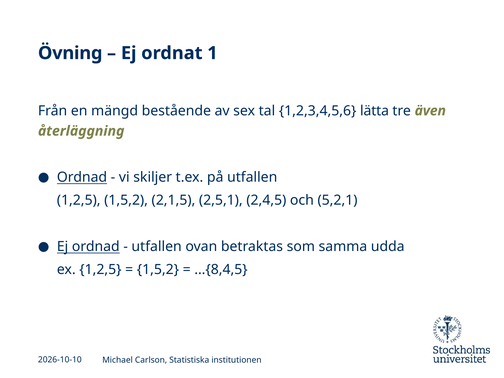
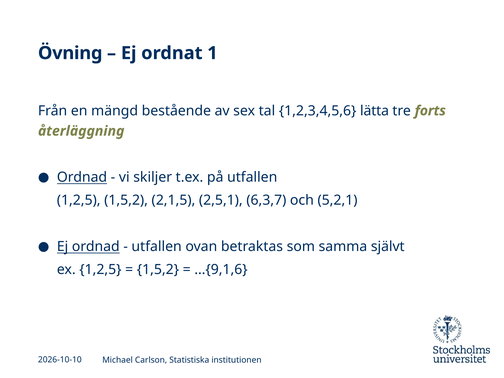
även: även -> forts (430, 111)
2,4,5: 2,4,5 -> 6,3,7 (266, 200)
udda: udda -> självt (388, 247)
…{8,4,5: …{8,4,5 -> …{9,1,6 (221, 270)
